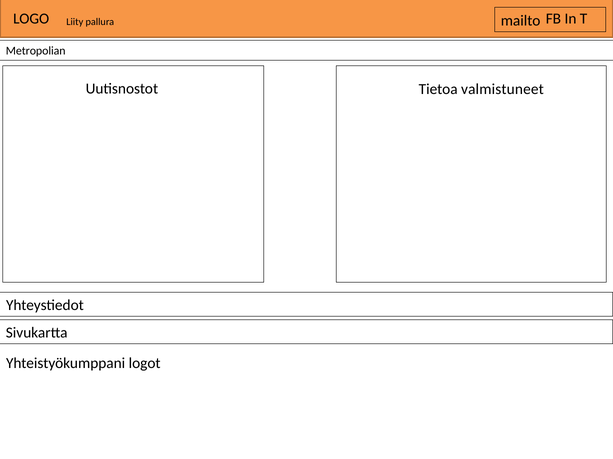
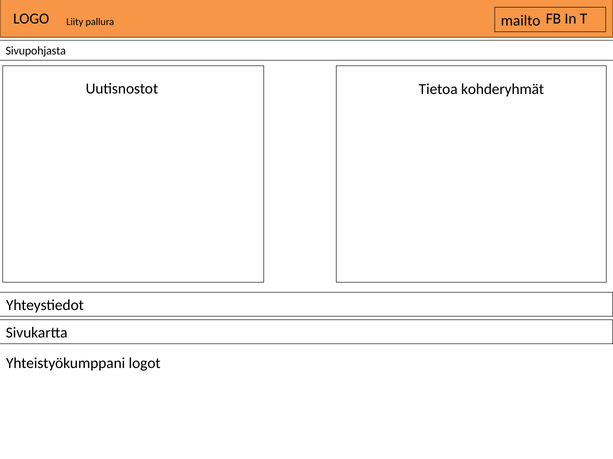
Metropolian: Metropolian -> Sivupohjasta (36, 51)
valmistuneet: valmistuneet -> kohderyhmät (503, 89)
